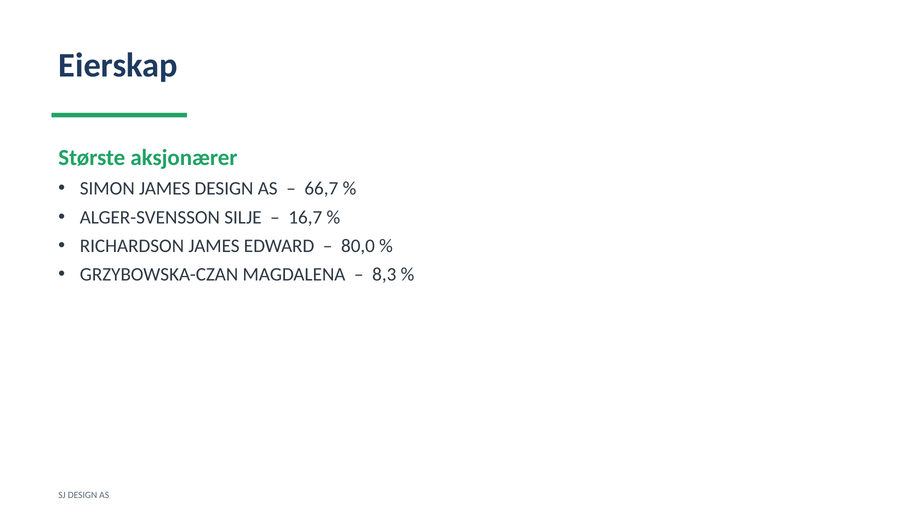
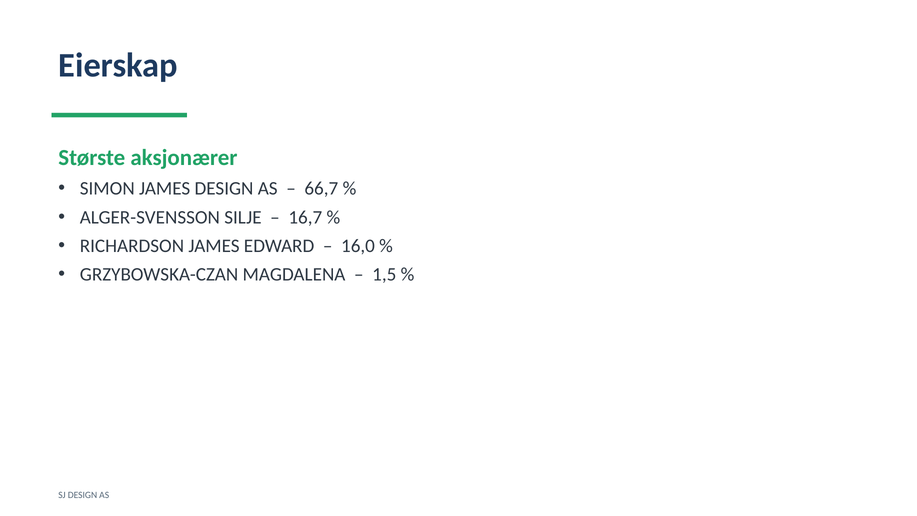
80,0: 80,0 -> 16,0 (358, 246)
8,3: 8,3 -> 1,5 (384, 275)
